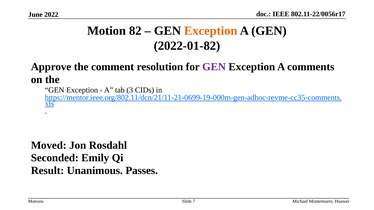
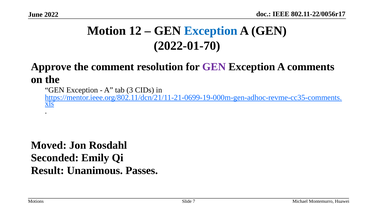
82: 82 -> 12 (135, 31)
Exception colour: orange -> blue (211, 31)
2022-01-82: 2022-01-82 -> 2022-01-70 (187, 46)
